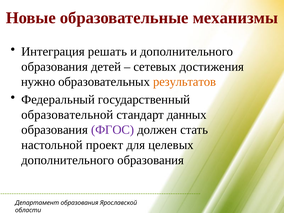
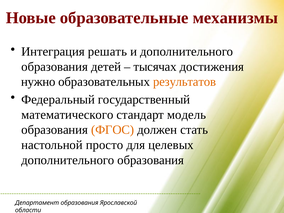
сетевых: сетевых -> тысячах (155, 67)
образовательной: образовательной -> математического (67, 115)
данных: данных -> модель (187, 115)
ФГОС colour: purple -> orange (113, 130)
проект: проект -> просто (105, 145)
